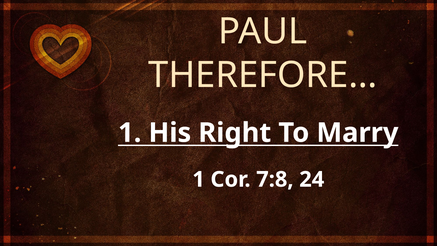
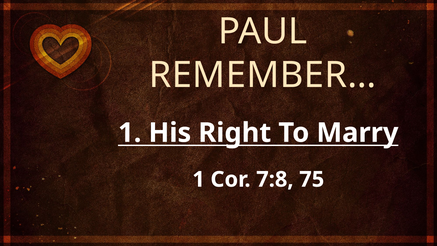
THEREFORE…: THEREFORE… -> REMEMBER… (262, 75)
24: 24 -> 75 (312, 179)
